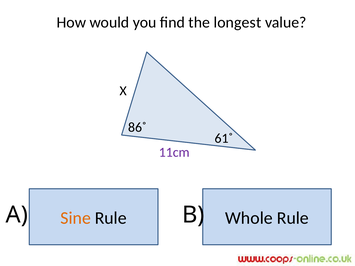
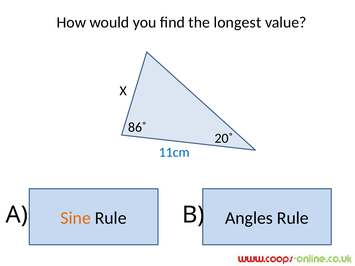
61˚: 61˚ -> 20˚ (224, 139)
11cm colour: purple -> blue (174, 152)
Whole: Whole -> Angles (249, 218)
